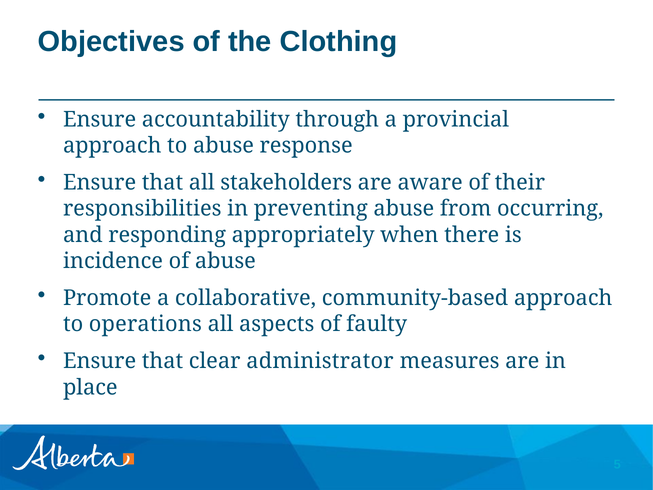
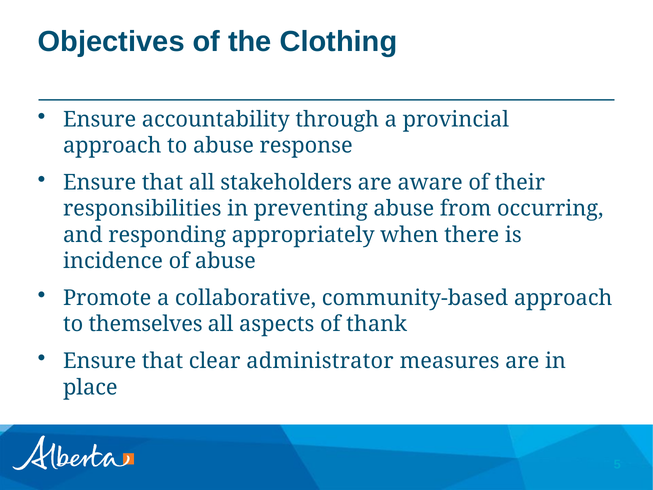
operations: operations -> themselves (146, 324)
faulty: faulty -> thank (377, 324)
